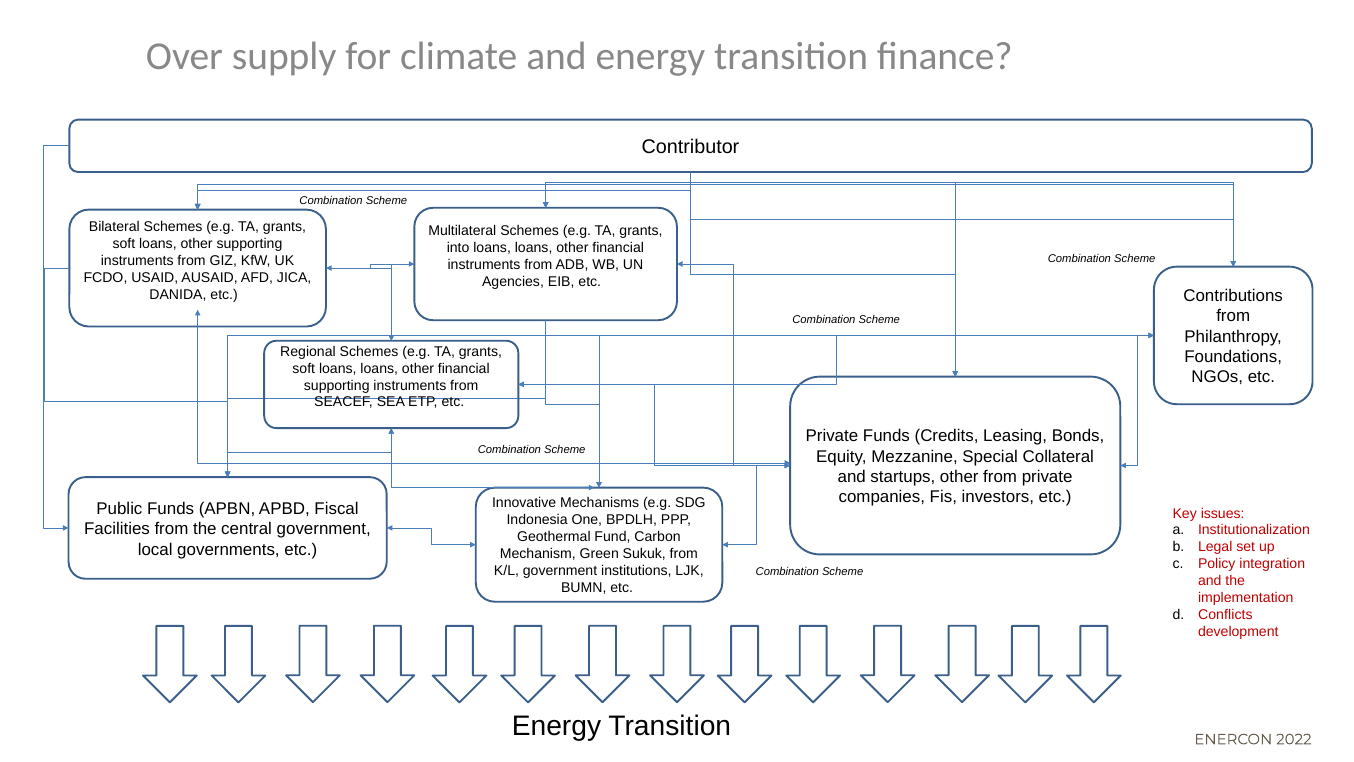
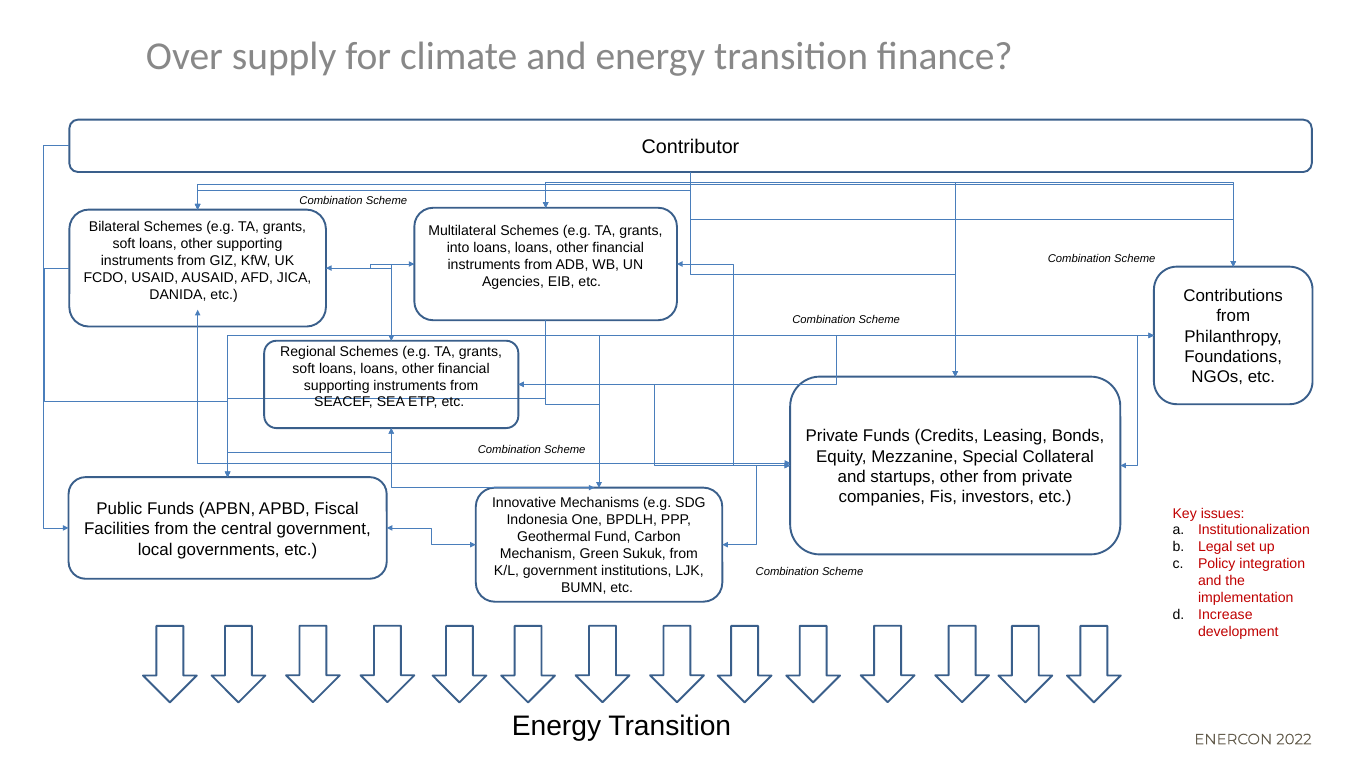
Conflicts: Conflicts -> Increase (1225, 615)
